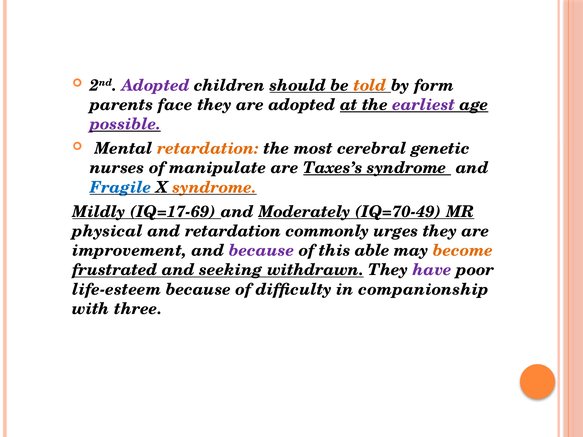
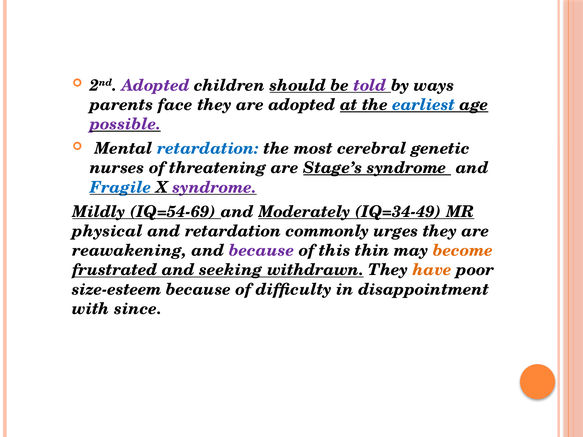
told colour: orange -> purple (370, 85)
form: form -> ways (434, 85)
earliest colour: purple -> blue (424, 105)
retardation colour: orange -> blue (208, 149)
manipulate: manipulate -> threatening (218, 168)
Taxes’s: Taxes’s -> Stage’s (333, 168)
syndrome colour: orange -> purple (215, 188)
IQ=17-69: IQ=17-69 -> IQ=54-69 (173, 212)
IQ=70-49: IQ=70-49 -> IQ=34-49 (398, 212)
improvement: improvement -> reawakening (130, 251)
able: able -> thin (372, 251)
have colour: purple -> orange (432, 270)
life-esteem: life-esteem -> size-esteem (117, 290)
companionship: companionship -> disappointment (424, 290)
three: three -> since (138, 309)
